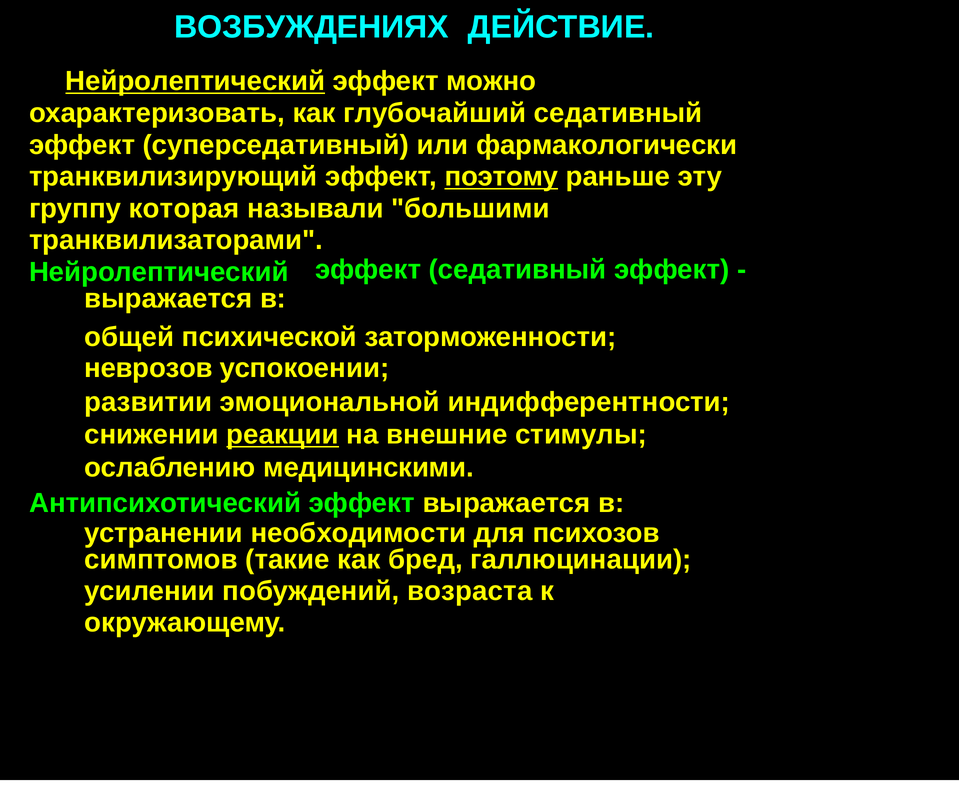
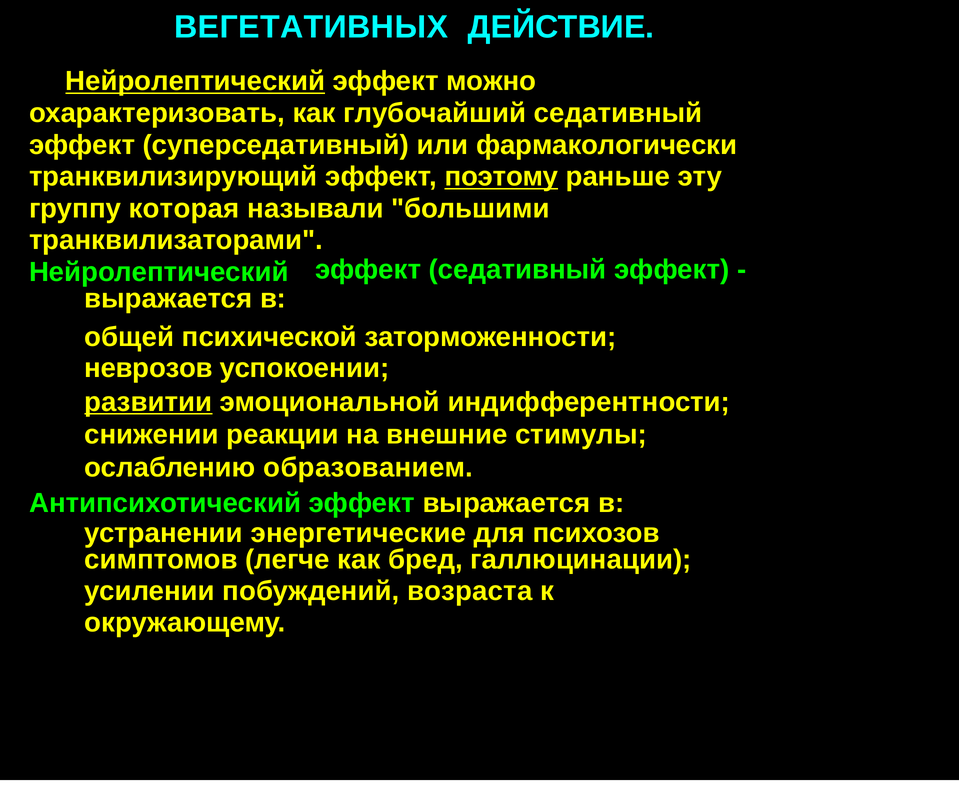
ВОЗБУЖДЕНИЯХ: ВОЗБУЖДЕНИЯХ -> ВЕГЕТАТИВНЫХ (311, 27)
развитии underline: none -> present (148, 402)
реакции underline: present -> none (283, 435)
медицинскими: медицинскими -> образованием (368, 468)
необходимости: необходимости -> энергетические (358, 533)
такие: такие -> легче (288, 560)
